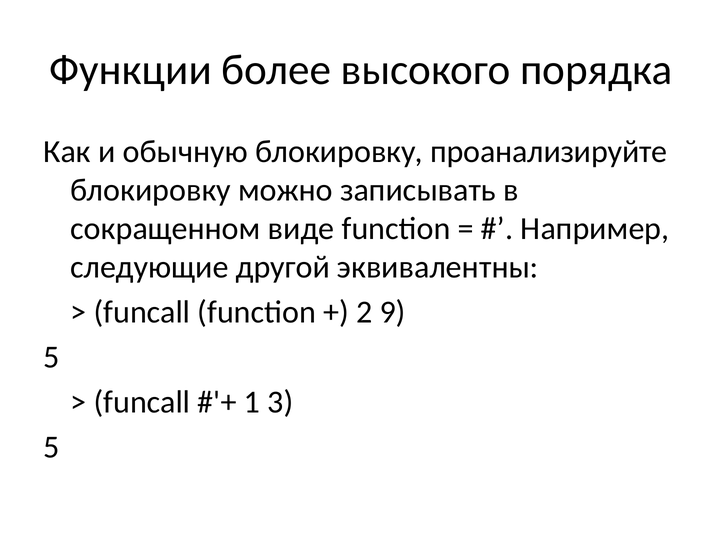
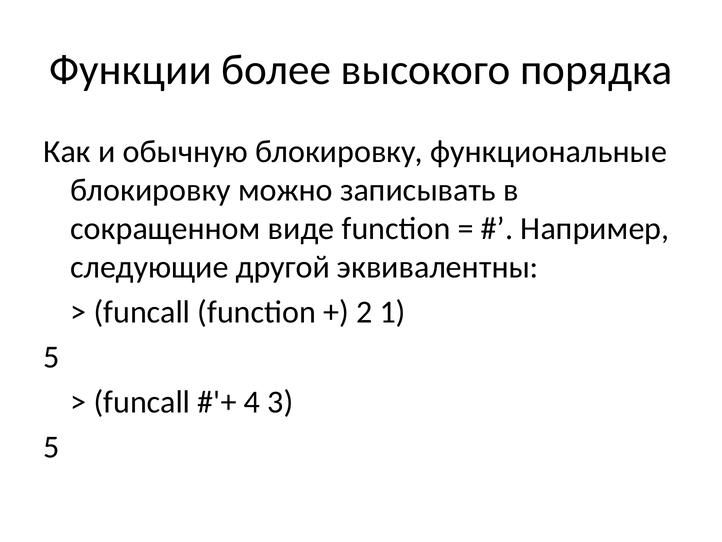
проанализируйте: проанализируйте -> функциональные (549, 151)
9: 9 -> 1 (393, 312)
1: 1 -> 4 (252, 402)
